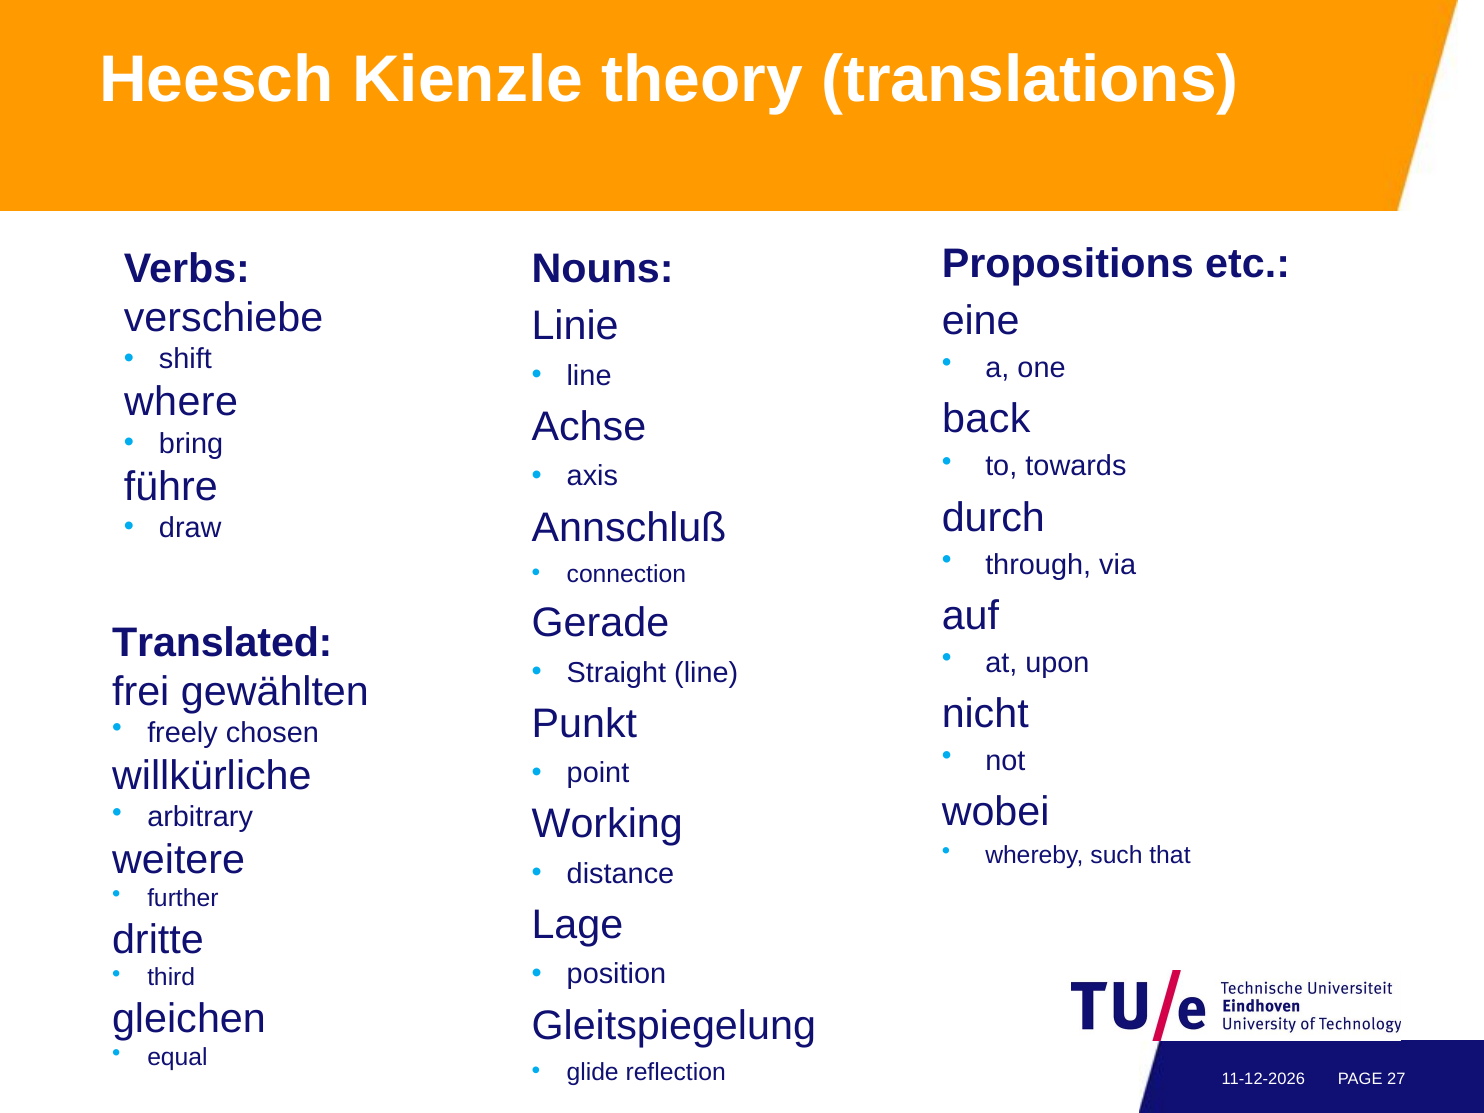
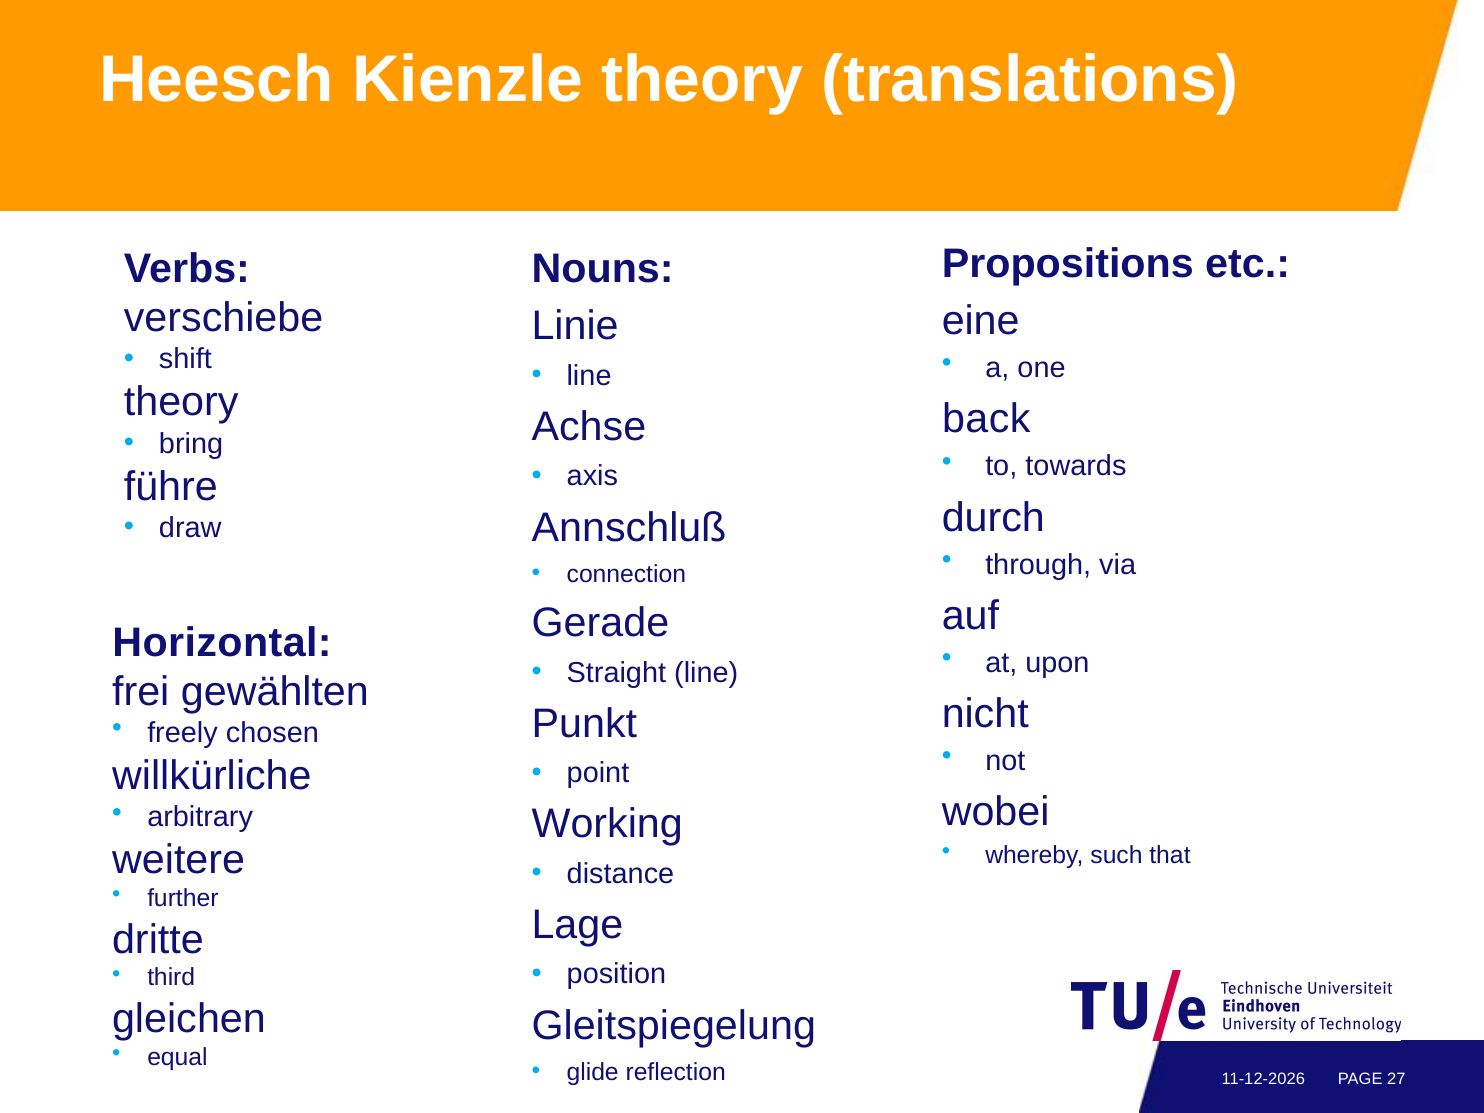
where: where -> theory (181, 402)
Translated: Translated -> Horizontal (222, 643)
